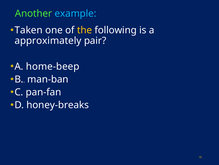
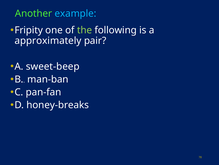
Taken: Taken -> Fripity (29, 30)
the colour: yellow -> light green (85, 30)
home-beep: home-beep -> sweet-beep (53, 66)
